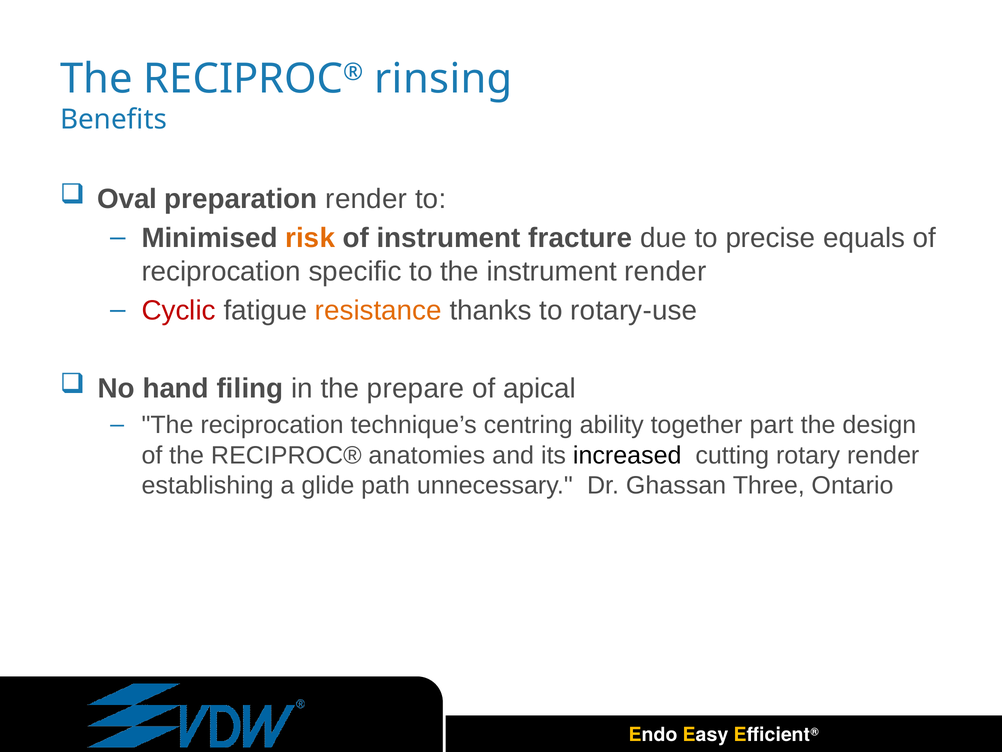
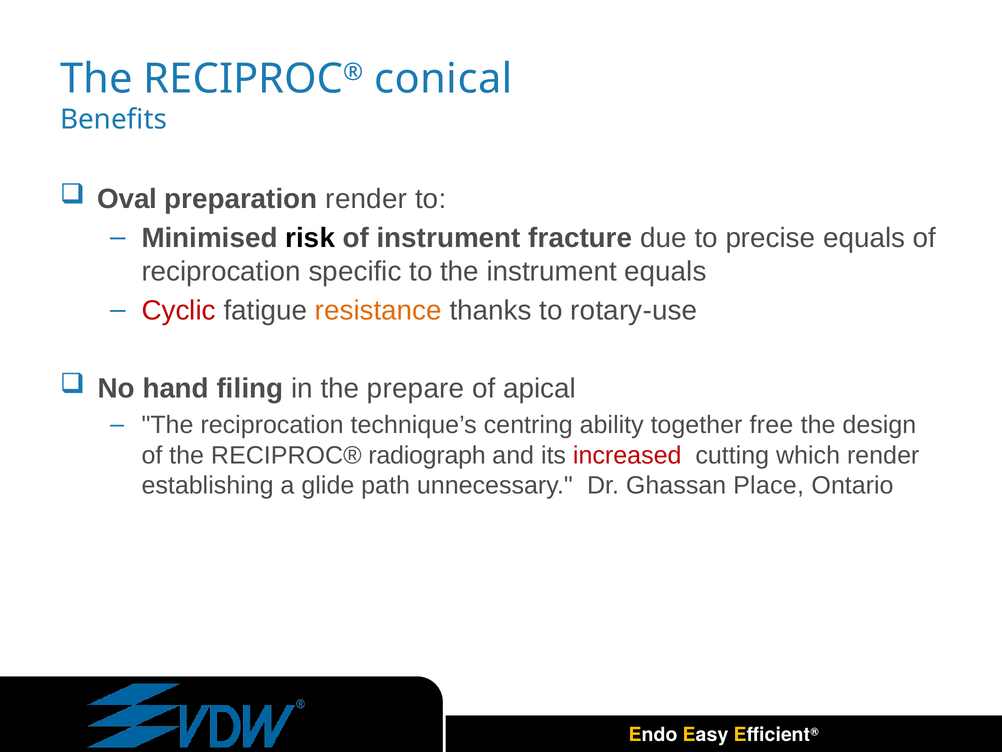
rinsing: rinsing -> conical (443, 79)
risk colour: orange -> black (310, 238)
instrument render: render -> equals (666, 271)
part: part -> free (771, 425)
anatomies: anatomies -> radiograph (427, 455)
increased colour: black -> red (627, 455)
rotary: rotary -> which (808, 455)
Three: Three -> Place (769, 485)
